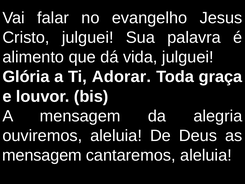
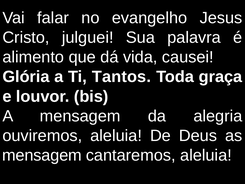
vida julguei: julguei -> causei (188, 57)
Adorar: Adorar -> Tantos (121, 77)
